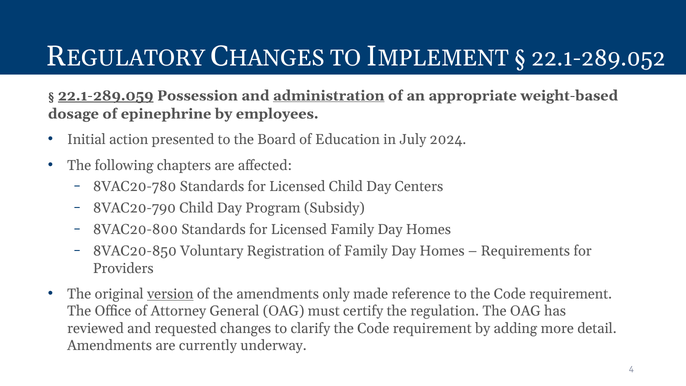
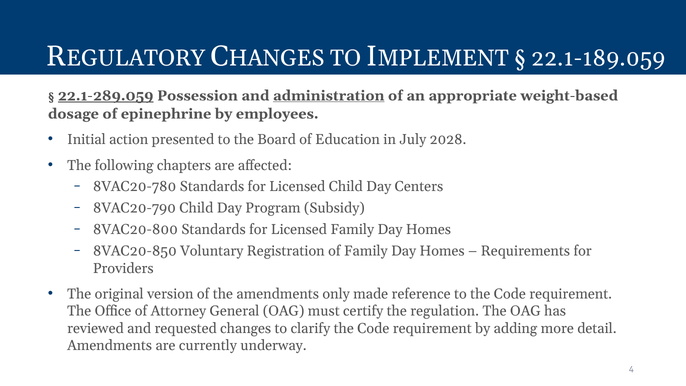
22.1-289.052: 22.1-289.052 -> 22.1-189.059 (598, 58)
2024: 2024 -> 2028 (448, 140)
version underline: present -> none (170, 294)
